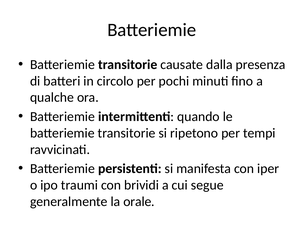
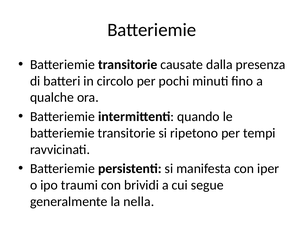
orale: orale -> nella (139, 202)
